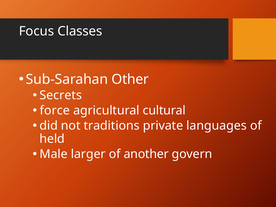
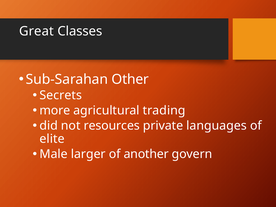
Focus: Focus -> Great (36, 31)
force: force -> more (55, 110)
cultural: cultural -> trading (164, 110)
traditions: traditions -> resources (112, 126)
held: held -> elite (52, 139)
